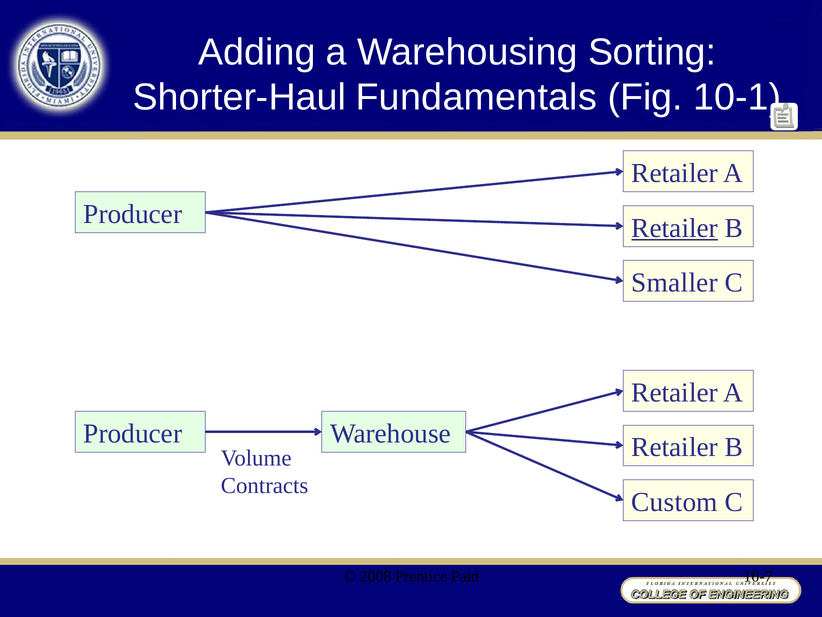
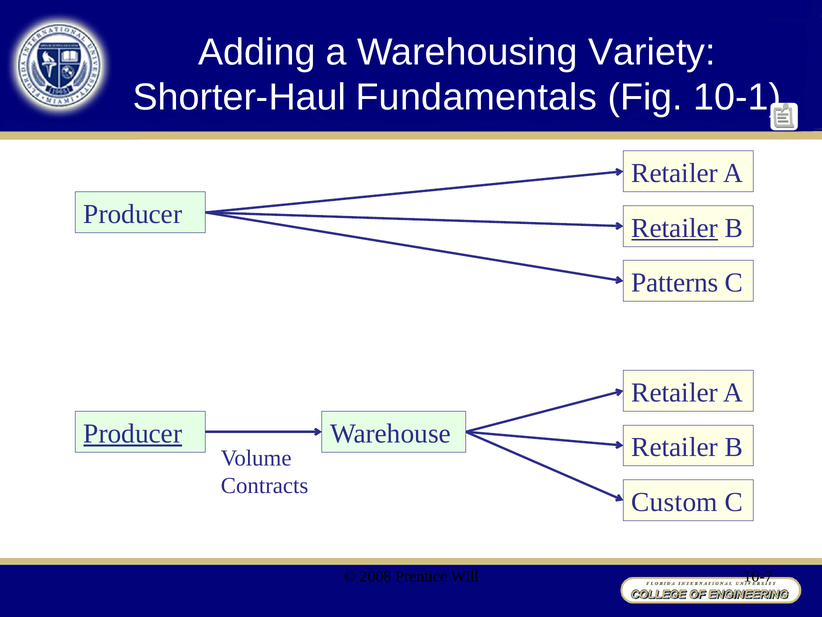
Sorting: Sorting -> Variety (652, 52)
Smaller: Smaller -> Patterns (675, 283)
Producer underline: none -> present (133, 433)
Paid: Paid -> Will (465, 576)
